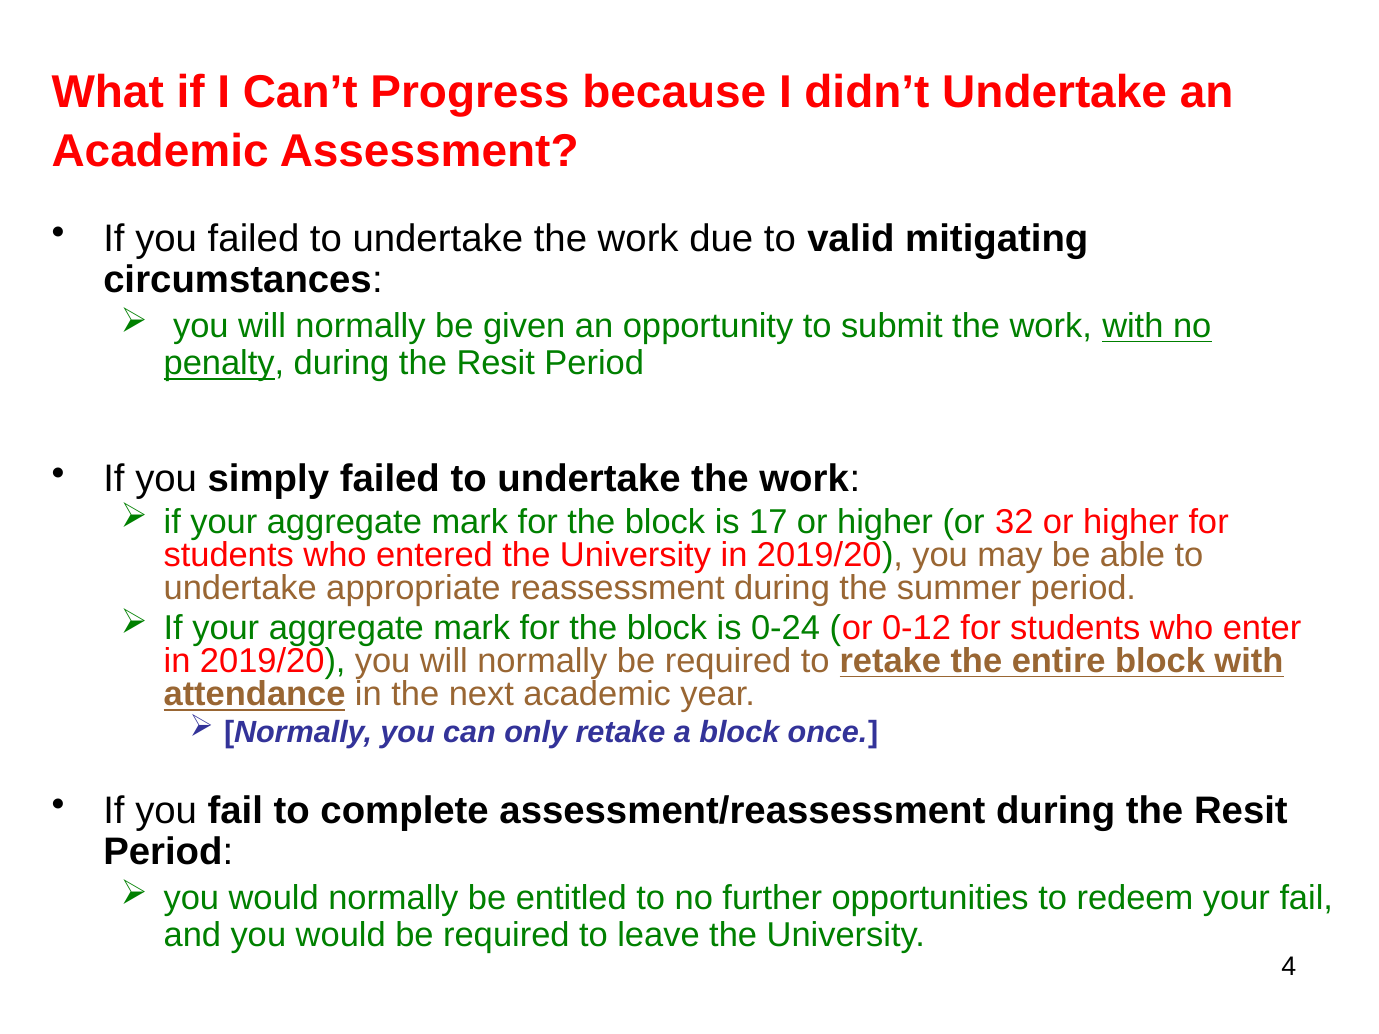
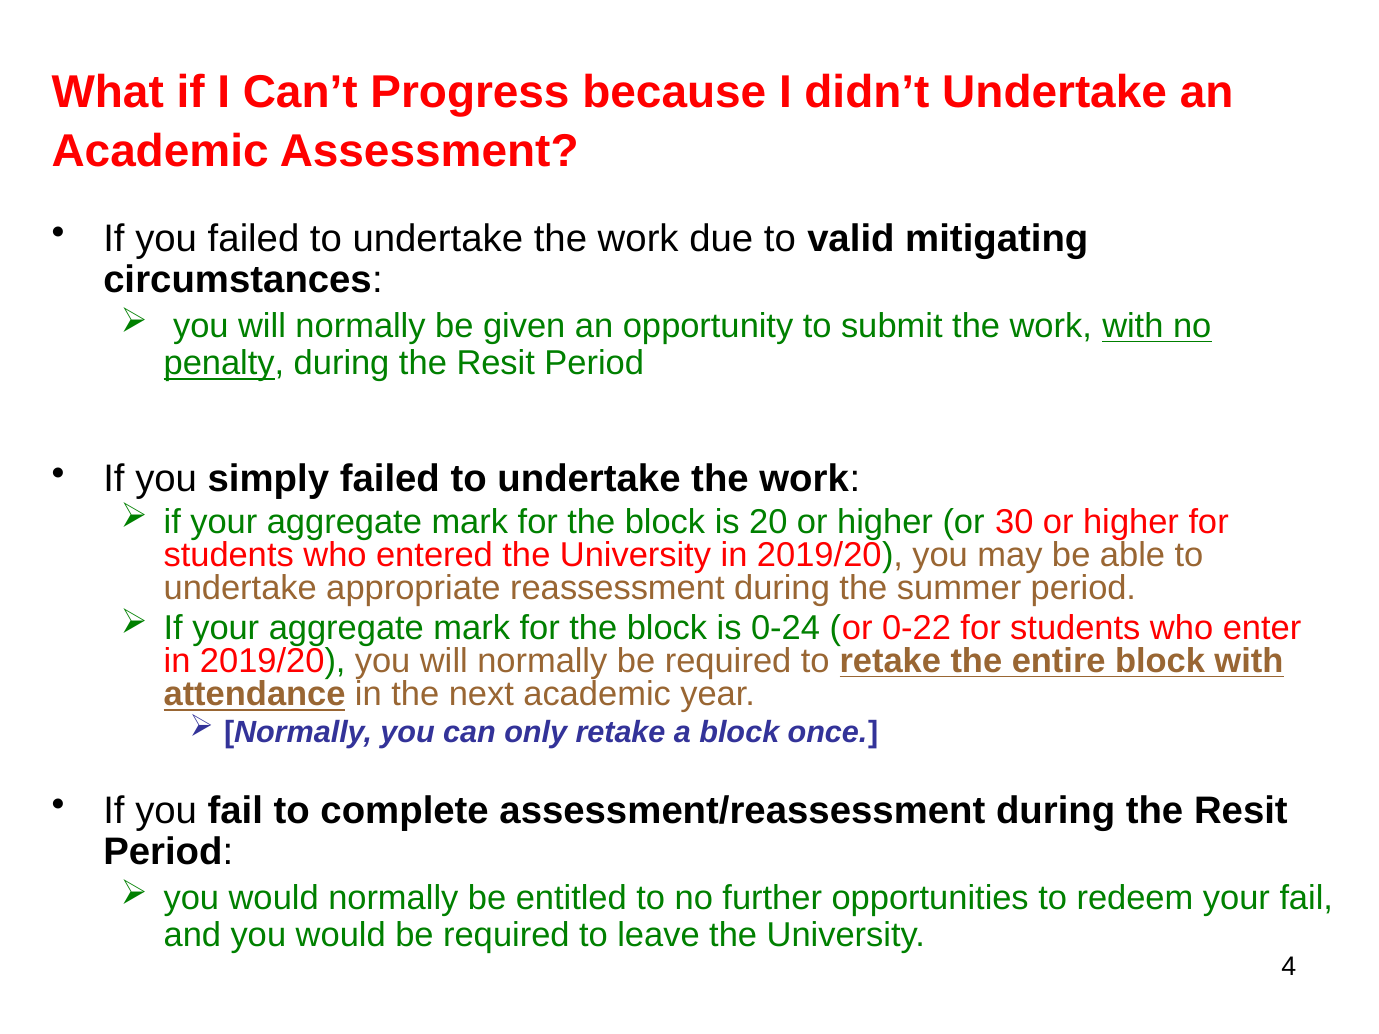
17: 17 -> 20 (768, 522)
32: 32 -> 30 (1014, 522)
0-12: 0-12 -> 0-22 (917, 628)
